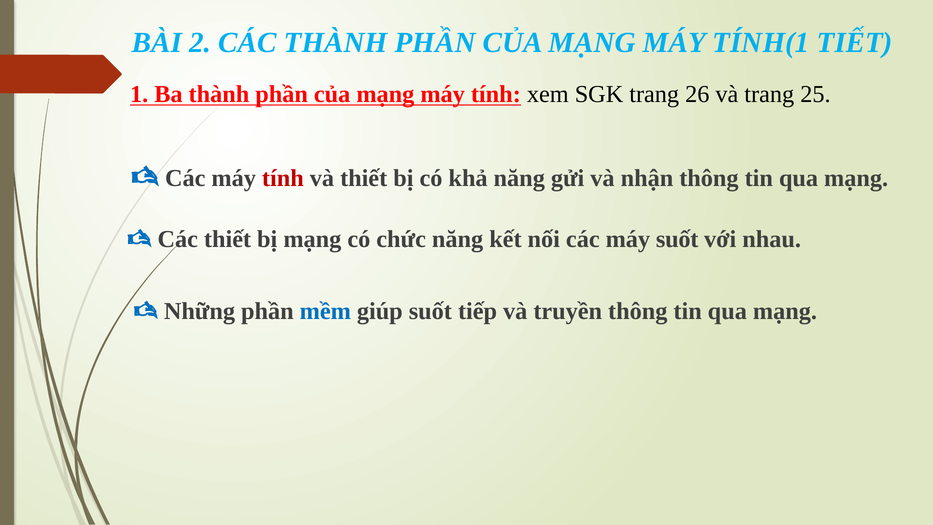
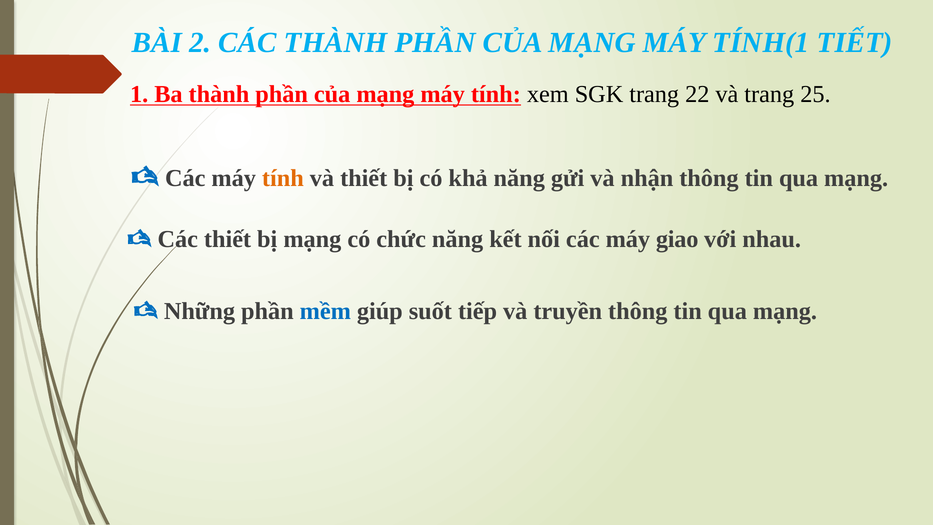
26: 26 -> 22 (697, 94)
tính colour: red -> orange (283, 178)
máy suốt: suốt -> giao (677, 239)
